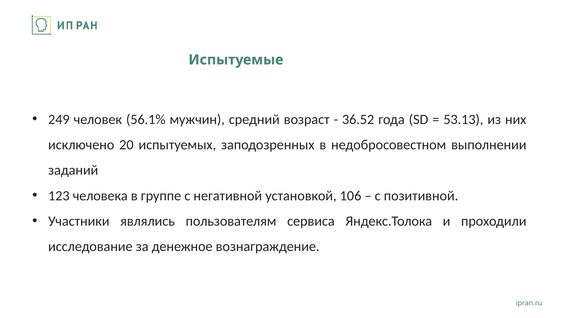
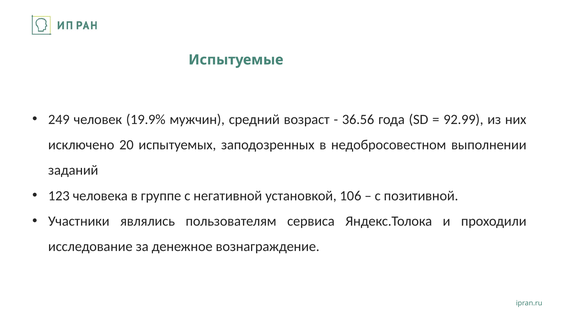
56.1%: 56.1% -> 19.9% (146, 119)
36.52: 36.52 -> 36.56 (358, 119)
53.13: 53.13 -> 92.99 (463, 119)
